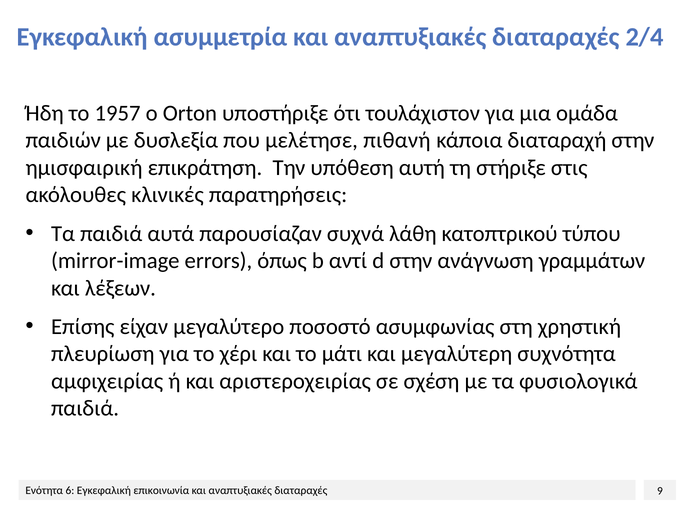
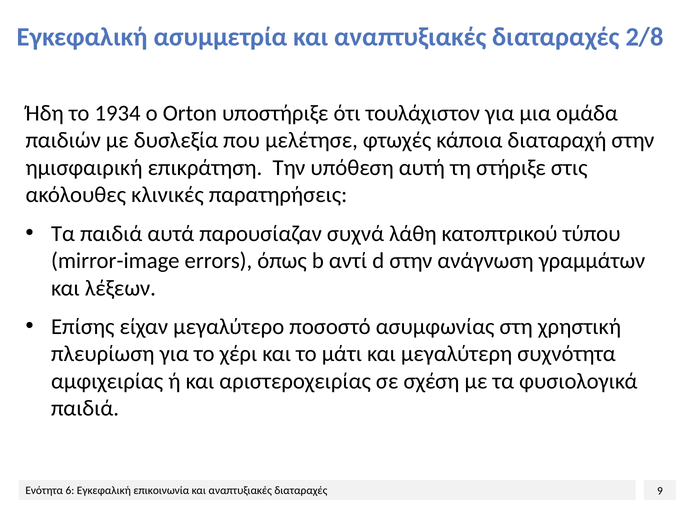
2/4: 2/4 -> 2/8 (645, 37)
1957: 1957 -> 1934 (118, 113)
πιθανή: πιθανή -> φτωχές (397, 140)
